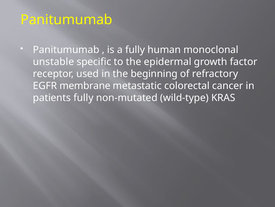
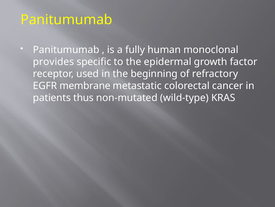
unstable: unstable -> provides (53, 62)
patients fully: fully -> thus (84, 97)
